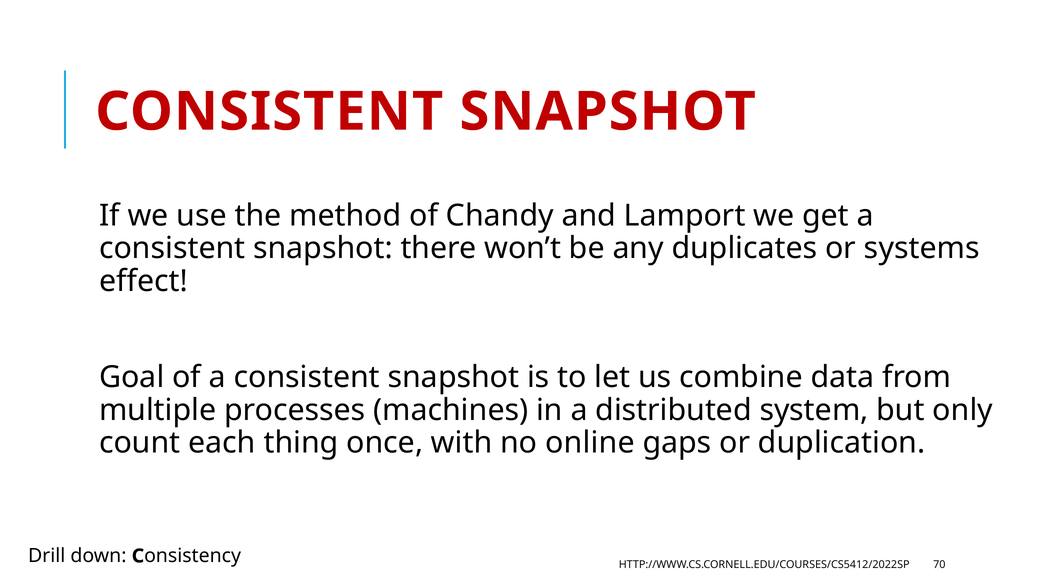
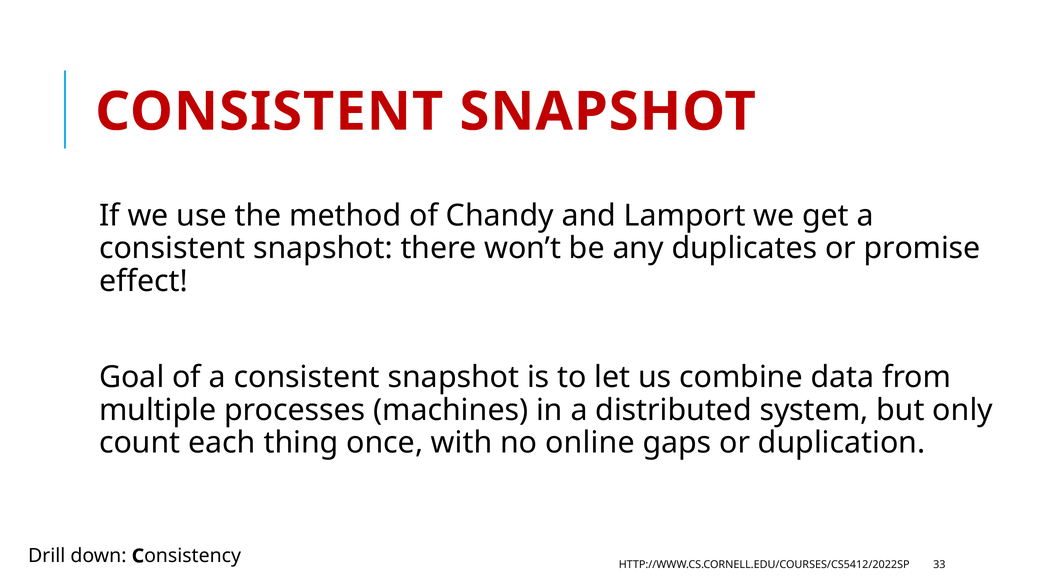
systems: systems -> promise (922, 248)
70: 70 -> 33 (939, 564)
